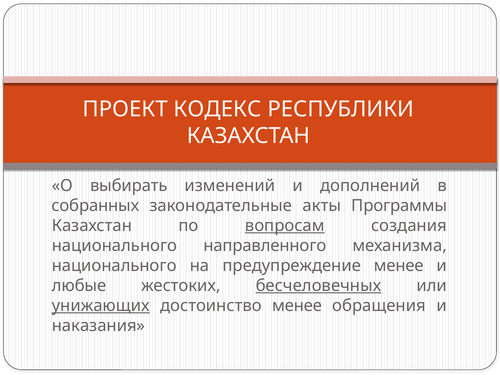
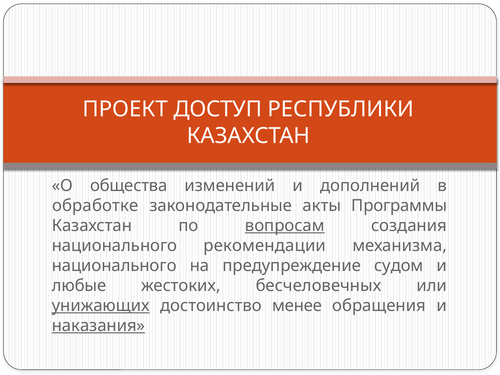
КОДЕКС: КОДЕКС -> ДОСТУП (218, 109)
выбирать: выбирать -> общества (129, 186)
собранных: собранных -> обработке (95, 206)
направленного: направленного -> рекомендации (265, 246)
предупреждение менее: менее -> судом (399, 266)
бесчеловечных underline: present -> none (319, 286)
наказания underline: none -> present (98, 326)
